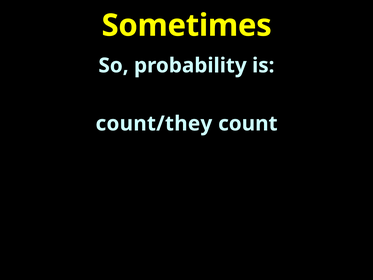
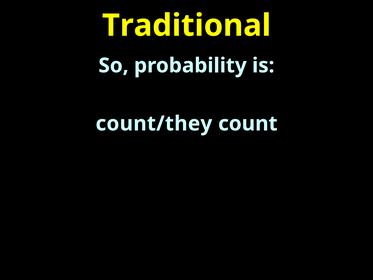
Sometimes: Sometimes -> Traditional (187, 25)
